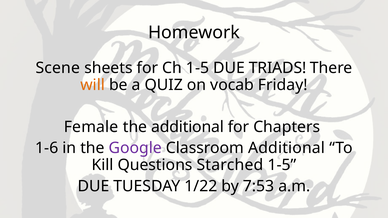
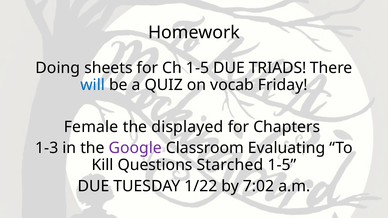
Scene: Scene -> Doing (58, 68)
will colour: orange -> blue (93, 85)
the additional: additional -> displayed (187, 127)
1-6: 1-6 -> 1-3 (47, 148)
Classroom Additional: Additional -> Evaluating (287, 148)
7:53: 7:53 -> 7:02 (259, 186)
